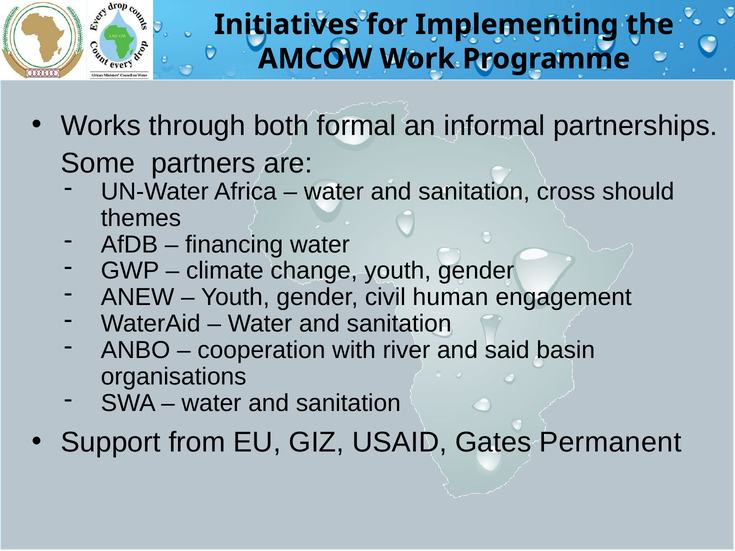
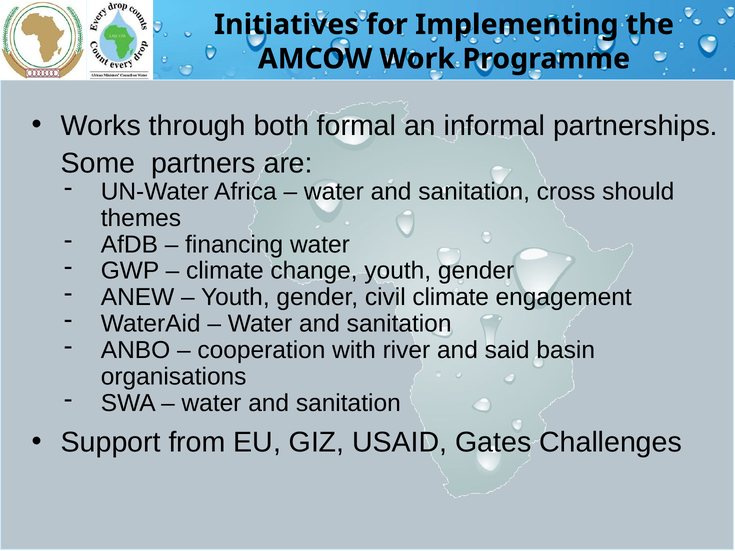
civil human: human -> climate (451, 297)
Permanent: Permanent -> Challenges (611, 442)
